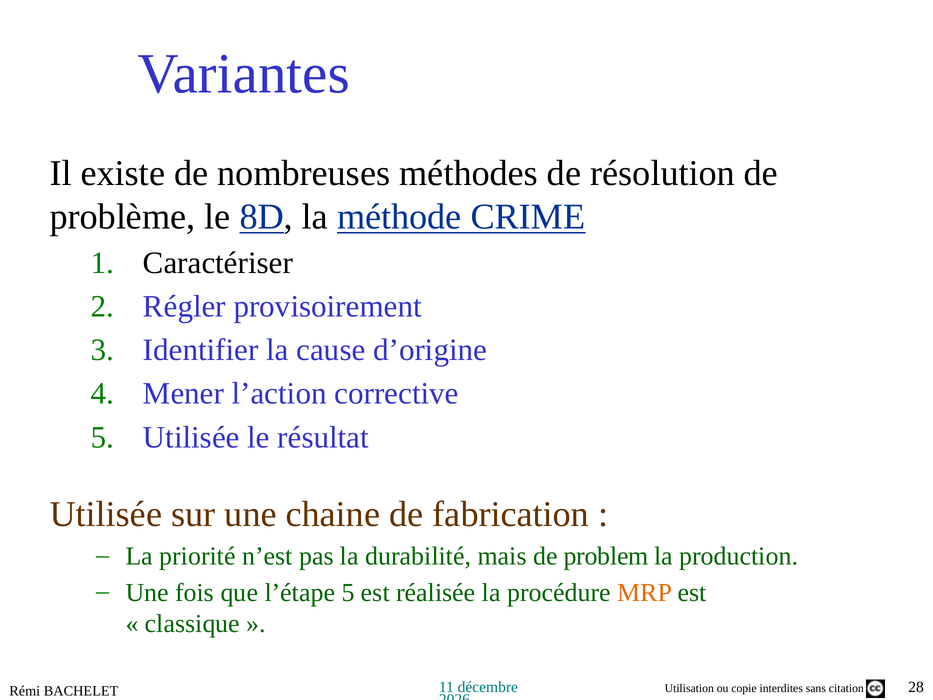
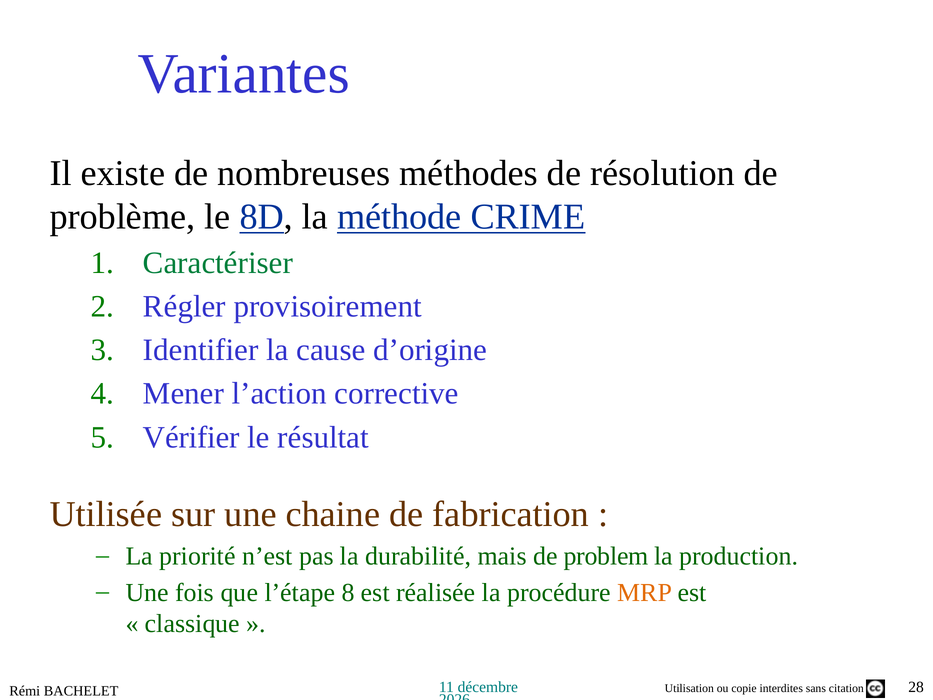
Caractériser colour: black -> green (218, 263)
Utilisée: Utilisée -> Vérifier (191, 437)
l’étape 5: 5 -> 8 (348, 592)
